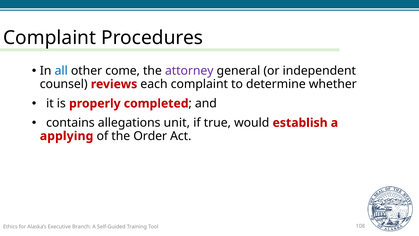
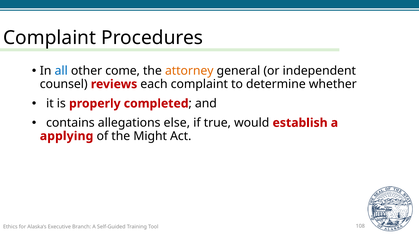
attorney colour: purple -> orange (189, 71)
unit: unit -> else (177, 123)
Order: Order -> Might (150, 136)
